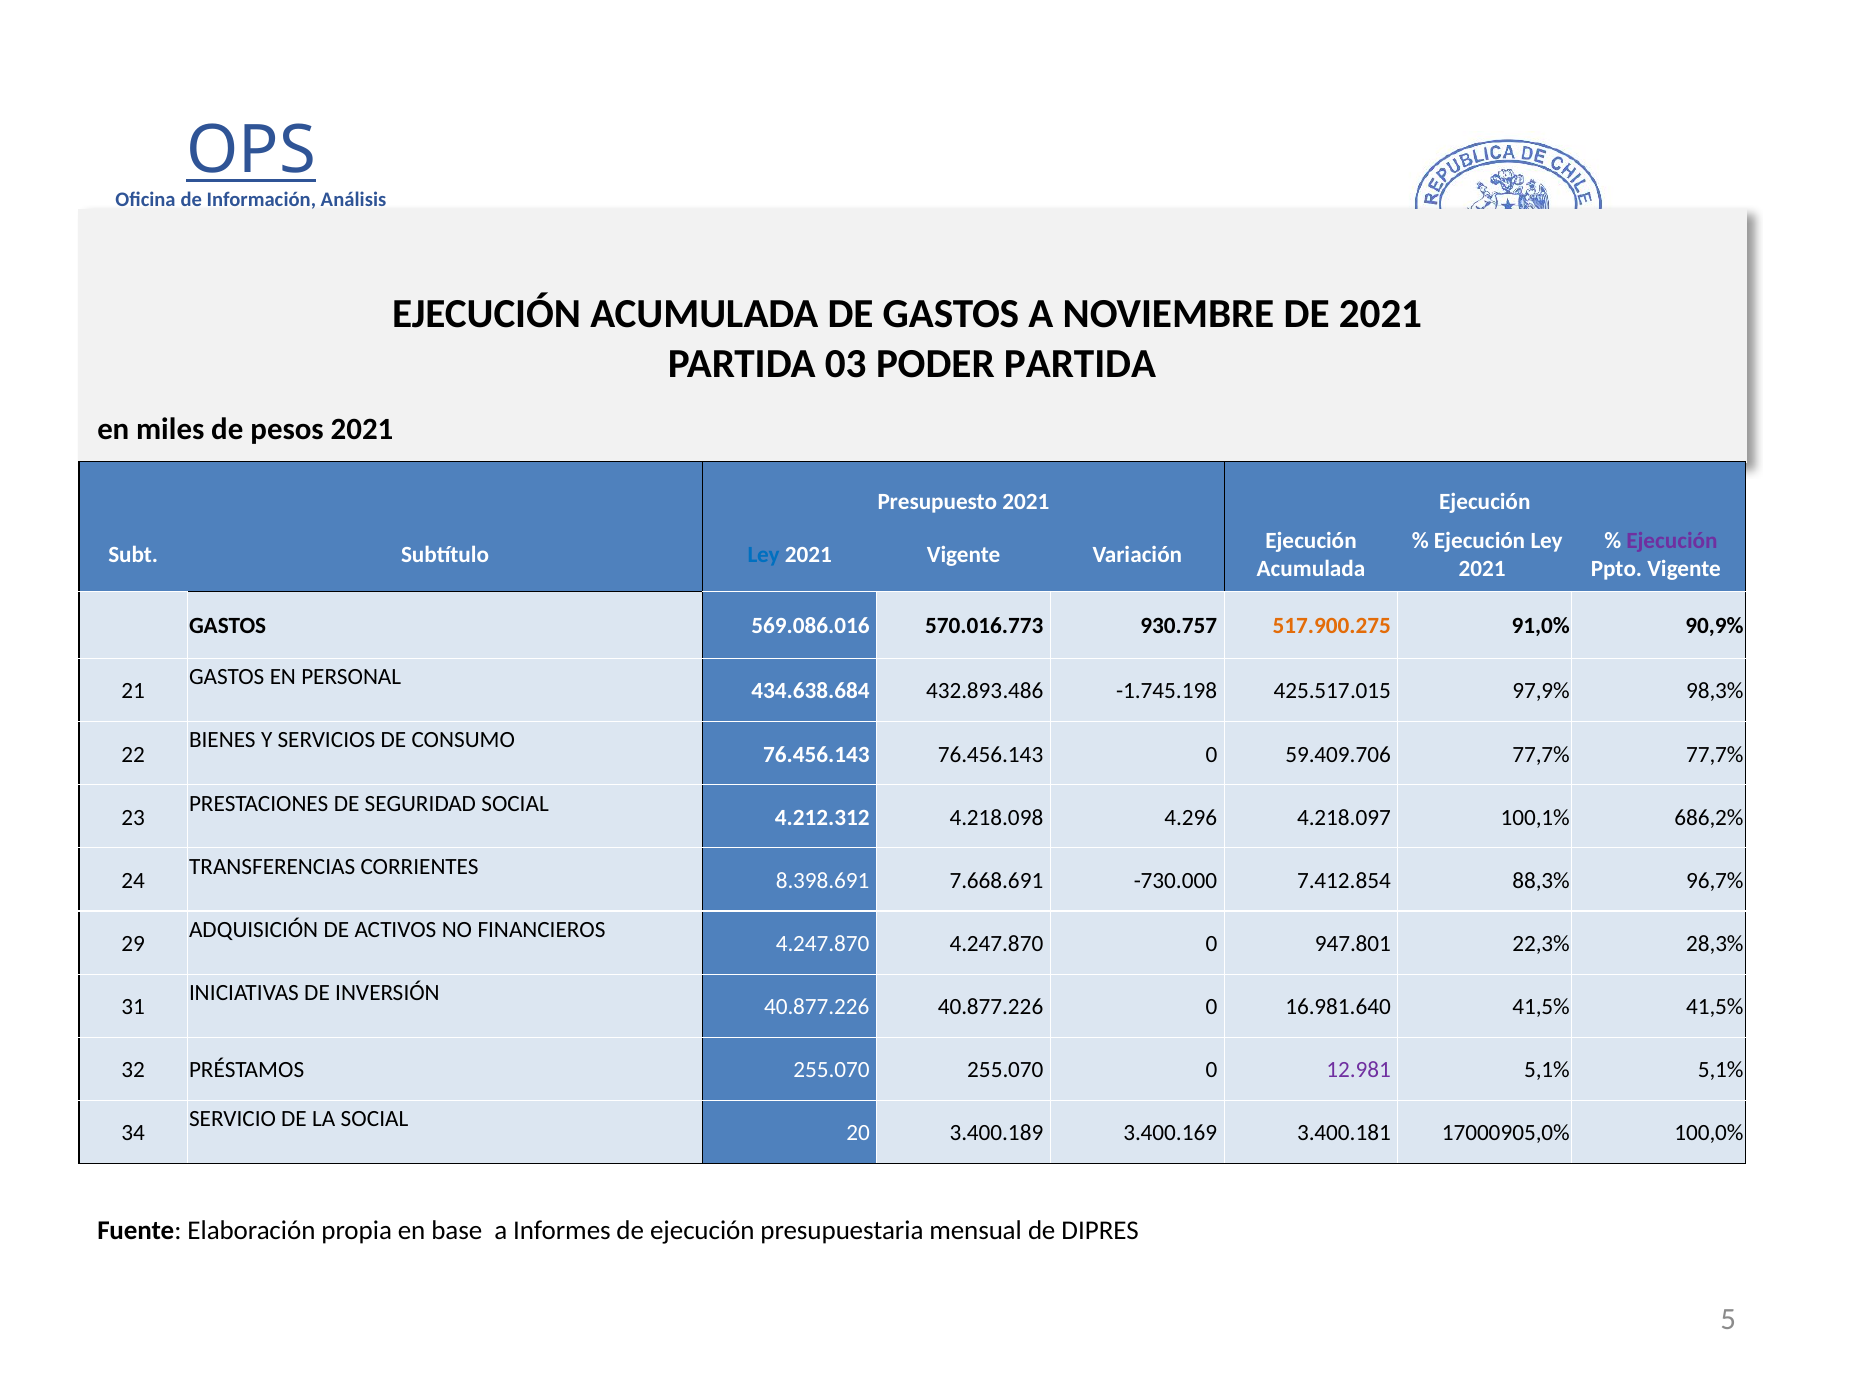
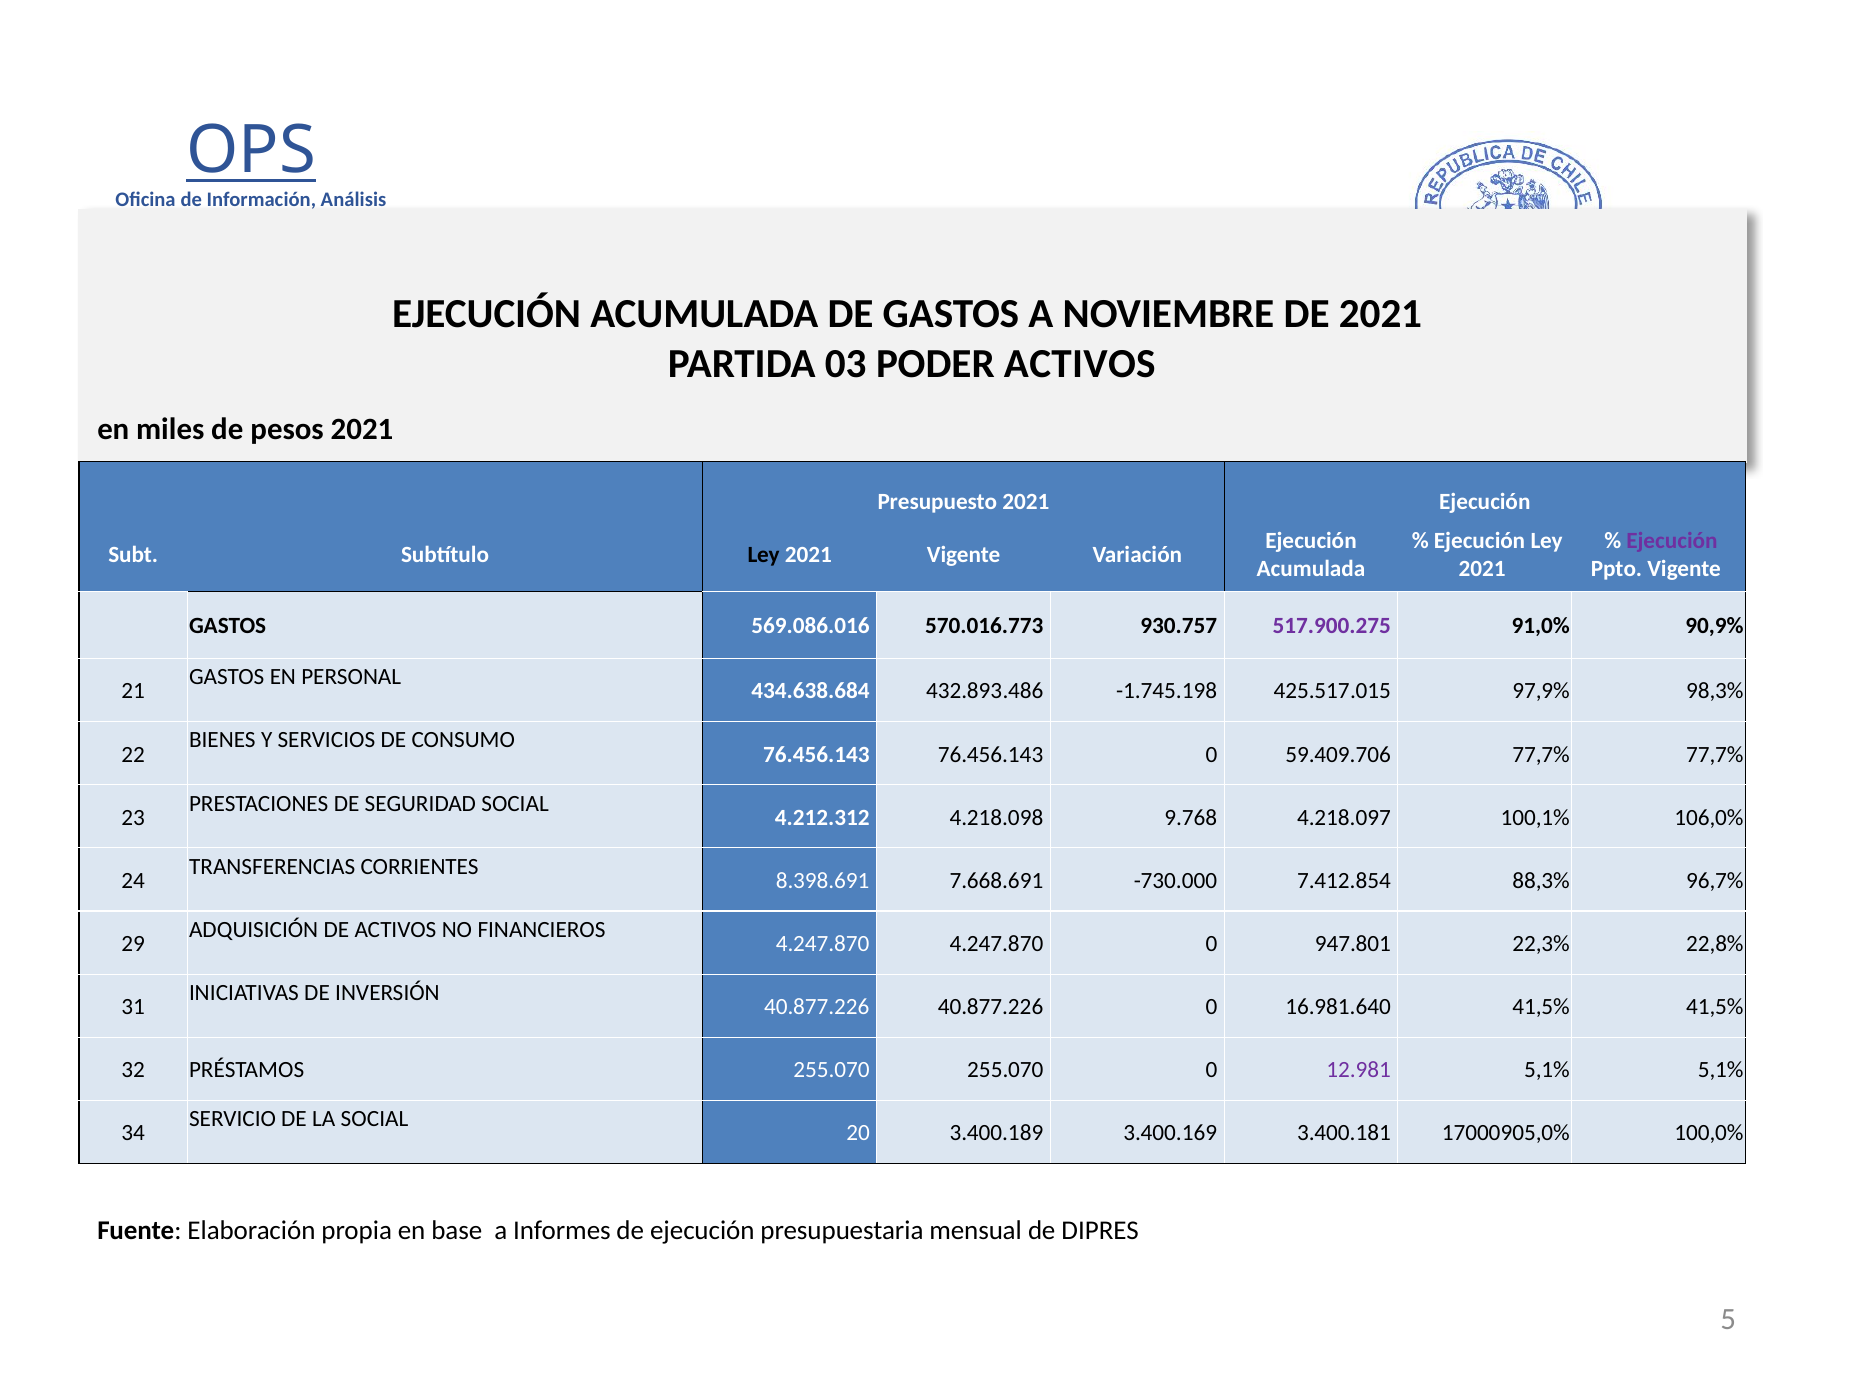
PODER PARTIDA: PARTIDA -> ACTIVOS (1080, 364)
Ley colour: blue -> black (764, 555)
517.900.275 colour: orange -> purple (1332, 626)
4.296: 4.296 -> 9.768 (1191, 818)
686,2%: 686,2% -> 106,0% (1709, 818)
28,3%: 28,3% -> 22,8% (1715, 944)
